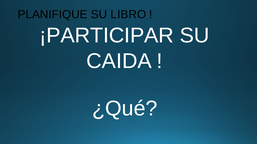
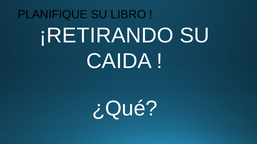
¡PARTICIPAR: ¡PARTICIPAR -> ¡RETIRANDO (106, 36)
